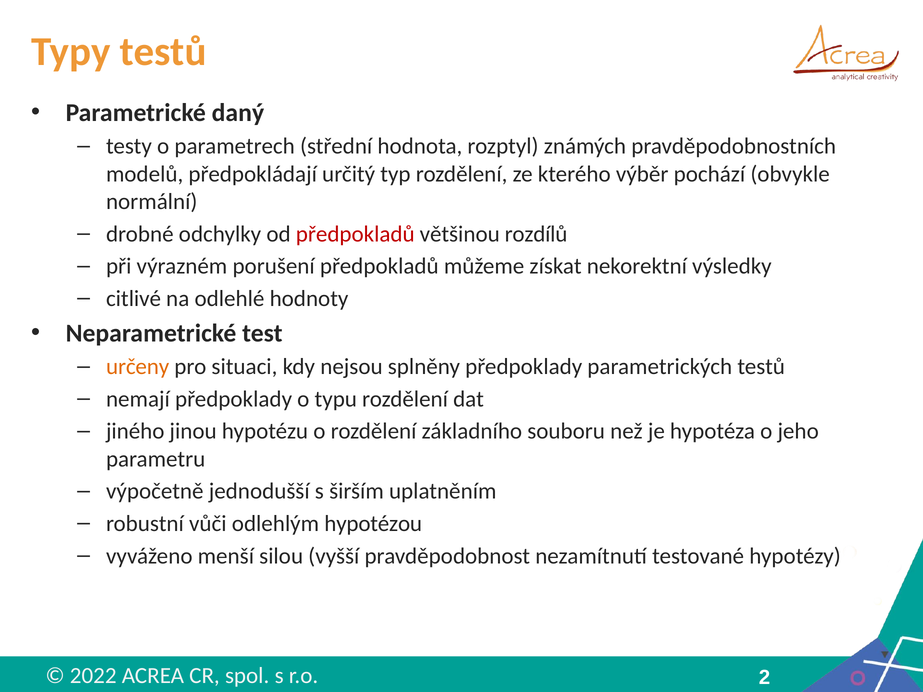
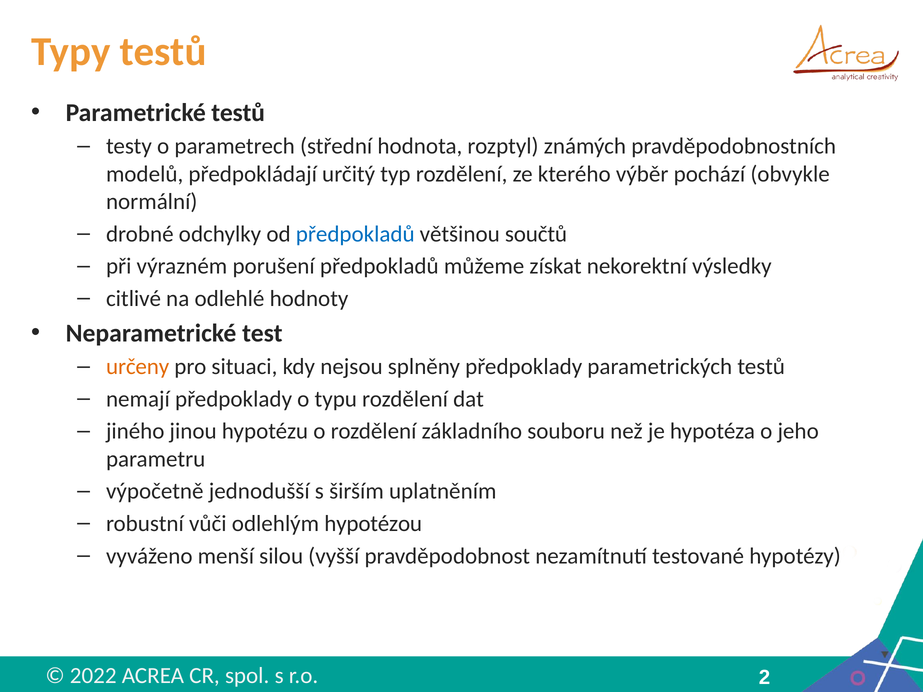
Parametrické daný: daný -> testů (238, 113)
předpokladů colour: red -> blue (355, 234)
rozdílů: rozdílů -> součtů (536, 234)
